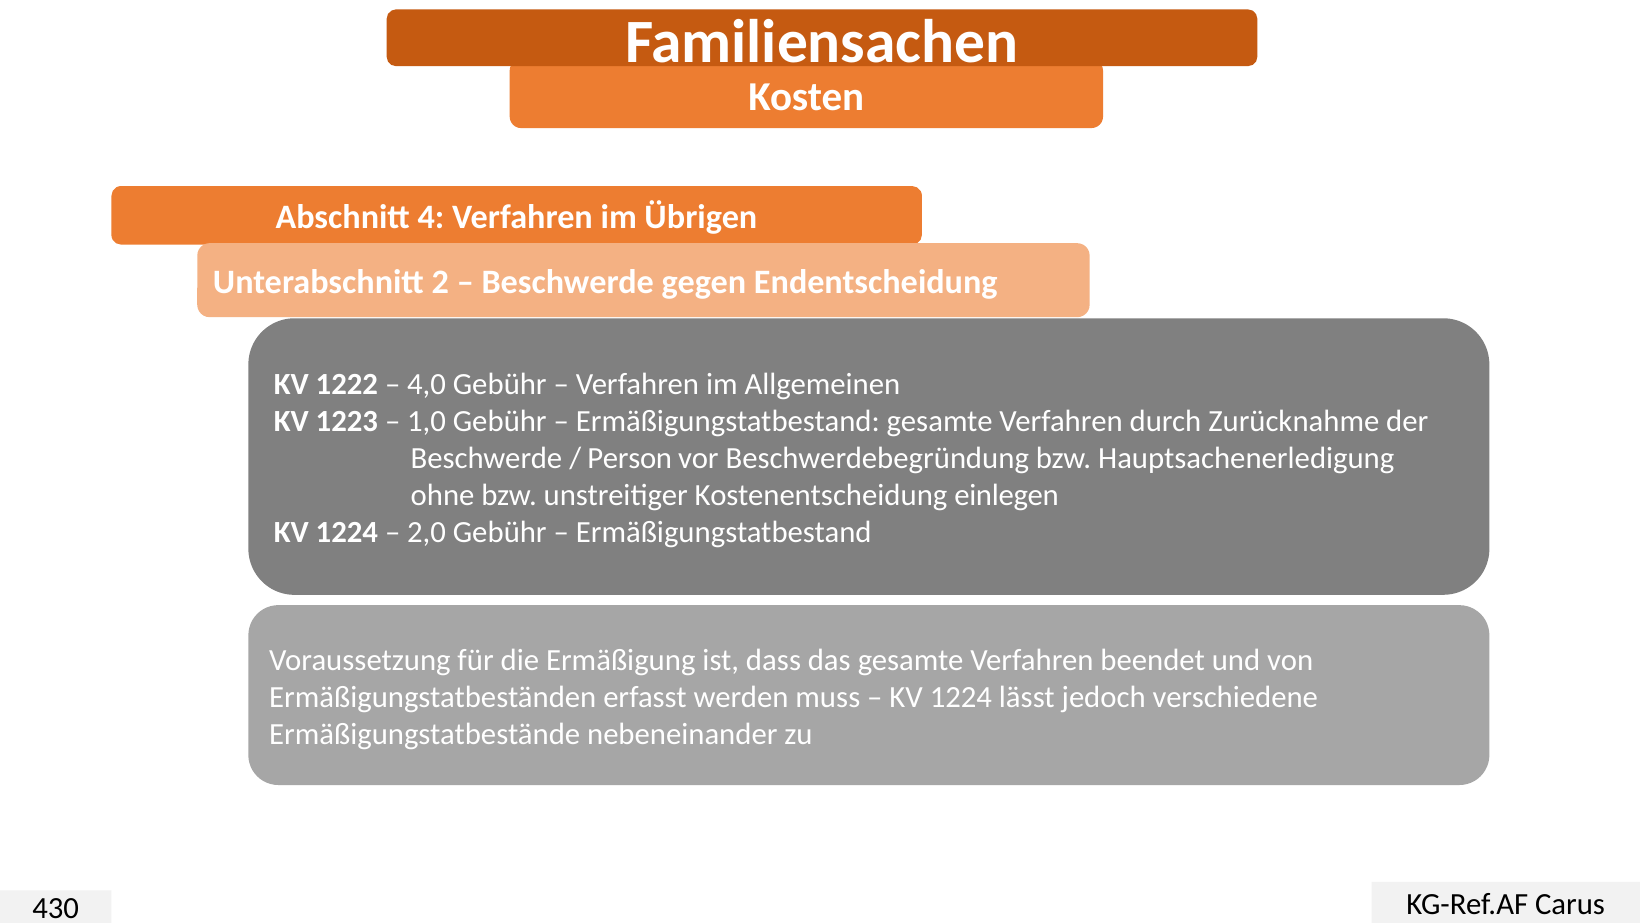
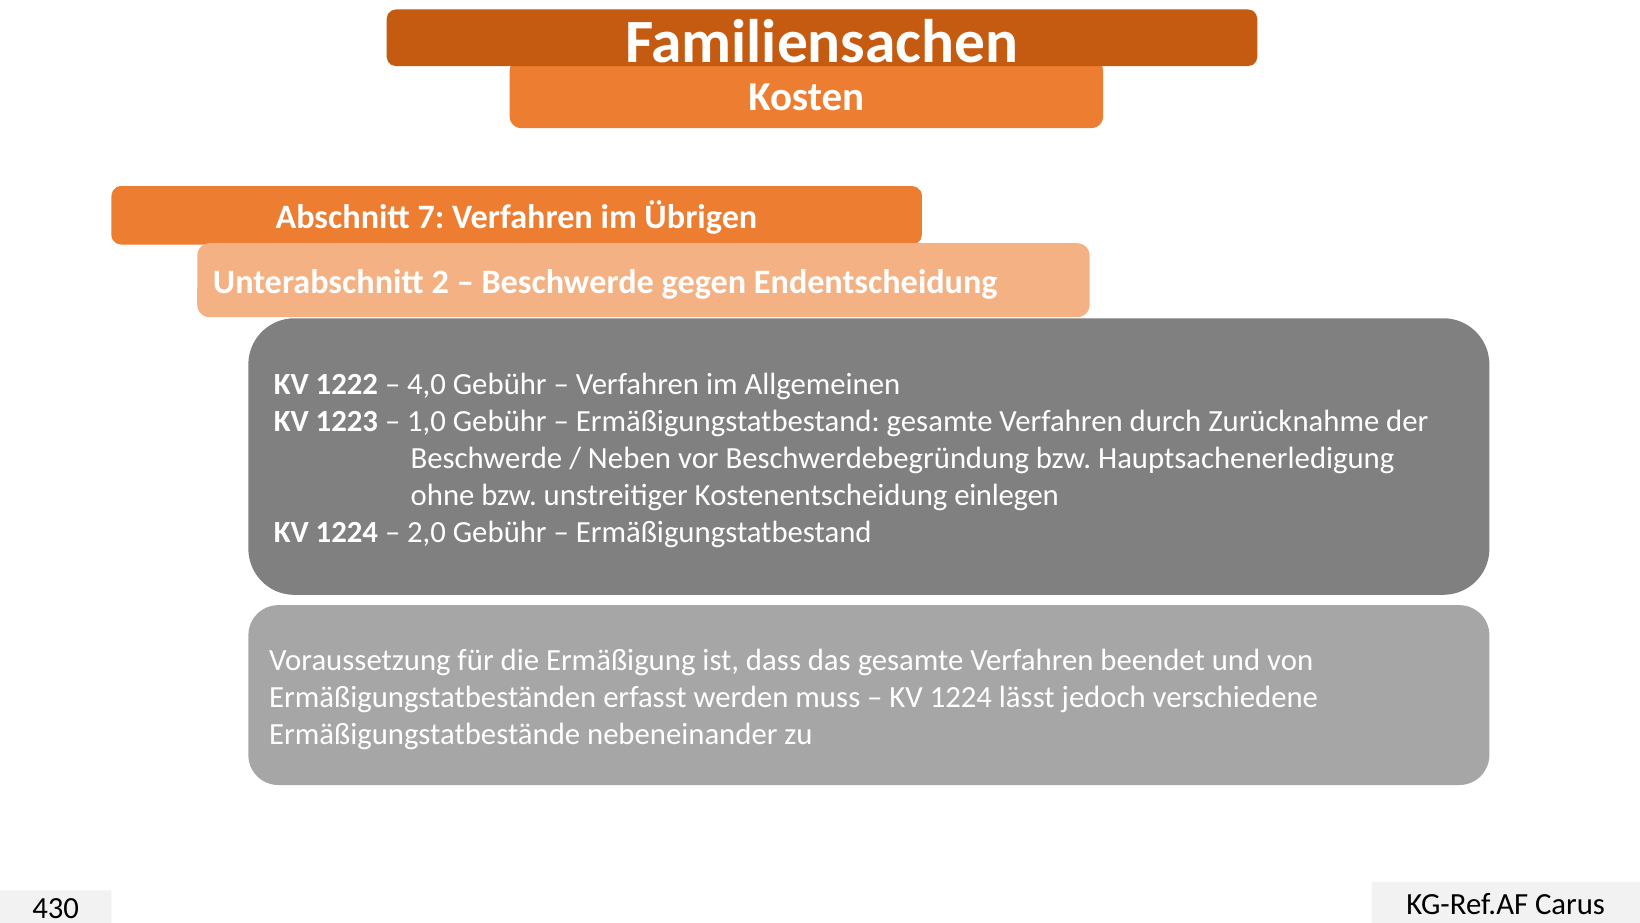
4: 4 -> 7 (431, 218)
Person: Person -> Neben (630, 458)
